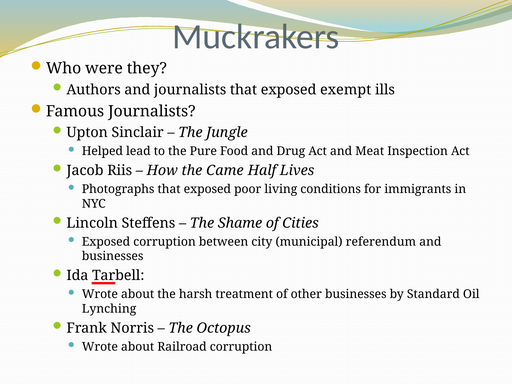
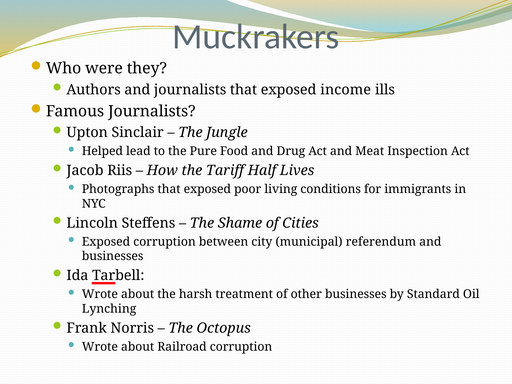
exempt: exempt -> income (346, 90)
Came: Came -> Tariff (225, 171)
